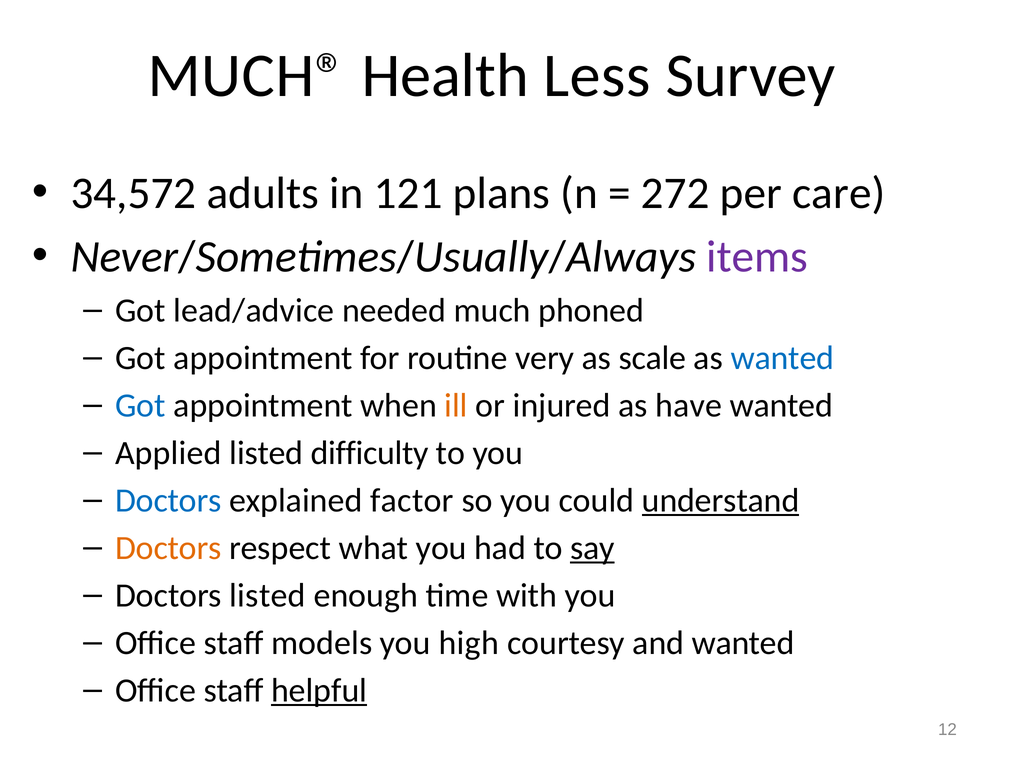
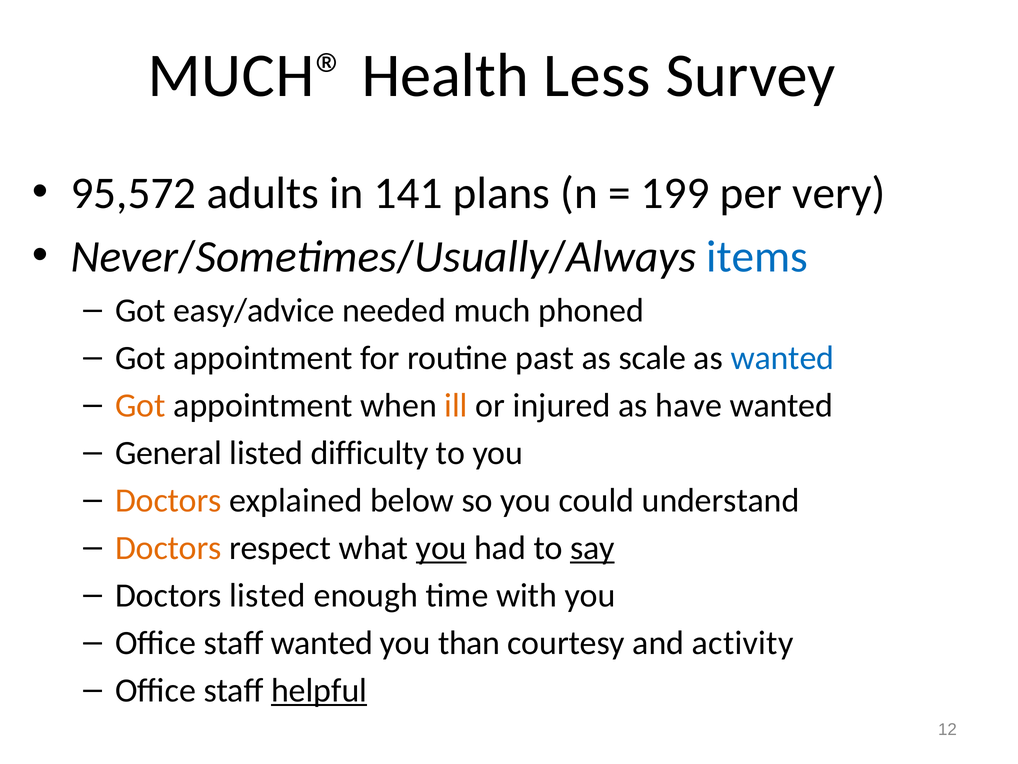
34,572: 34,572 -> 95,572 (133, 193)
121: 121 -> 141 (408, 193)
272: 272 -> 199 (675, 193)
care: care -> very (839, 193)
items colour: purple -> blue (757, 257)
lead/advice: lead/advice -> easy/advice (254, 310)
very: very -> past (545, 358)
Got colour: blue -> orange (140, 405)
Applied: Applied -> General (168, 453)
Doctors colour: blue -> orange (168, 500)
factor: factor -> below (412, 500)
understand underline: present -> none (721, 500)
you underline: none -> present (441, 548)
staff models: models -> wanted (322, 643)
high: high -> than (469, 643)
and wanted: wanted -> activity (743, 643)
